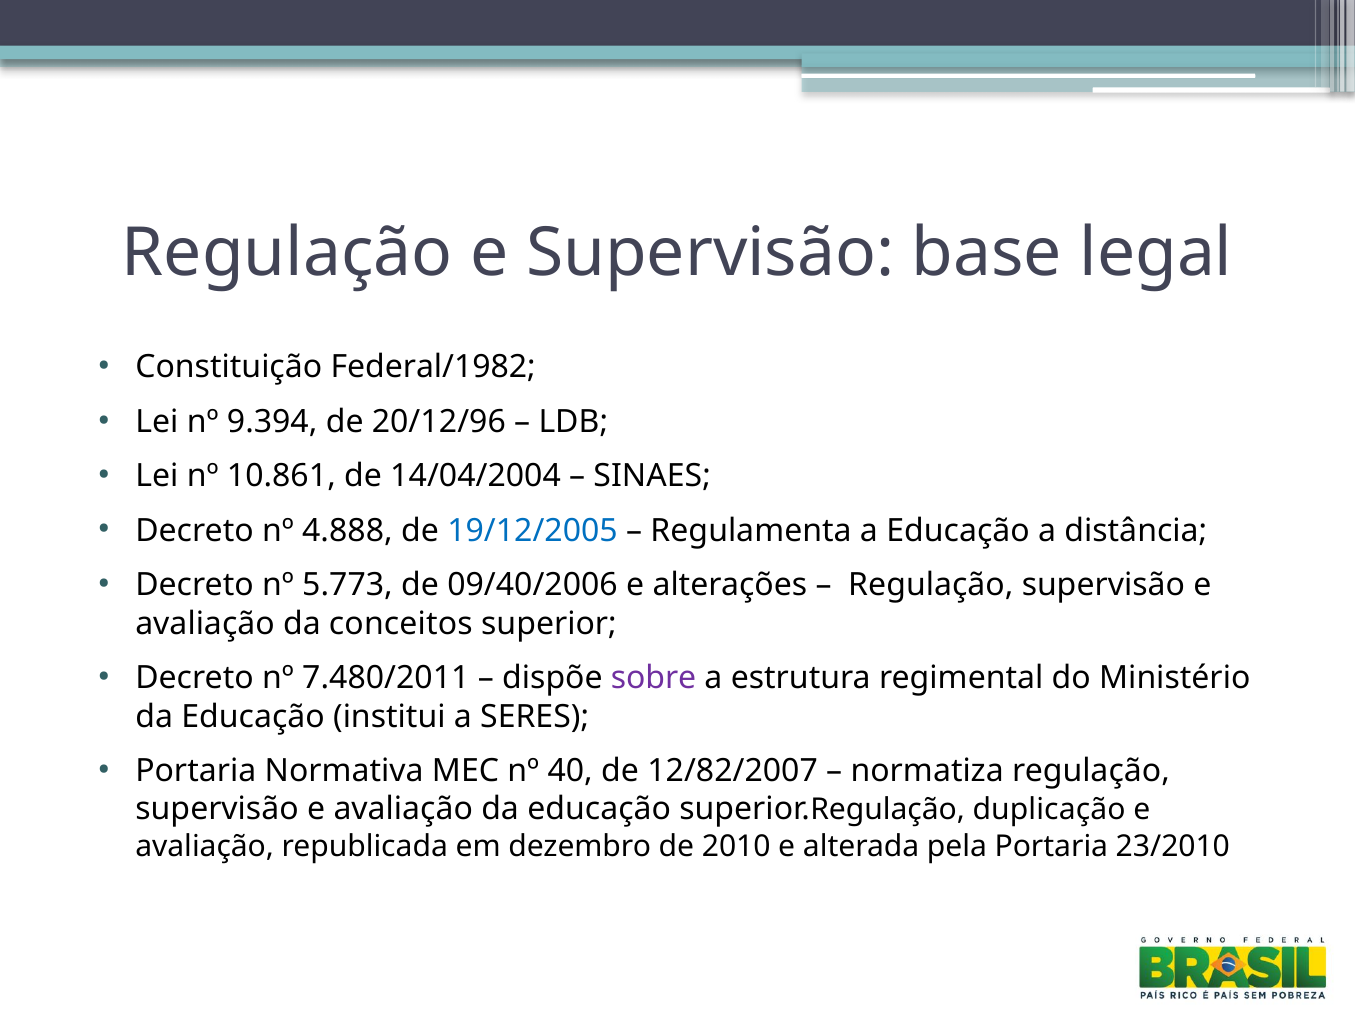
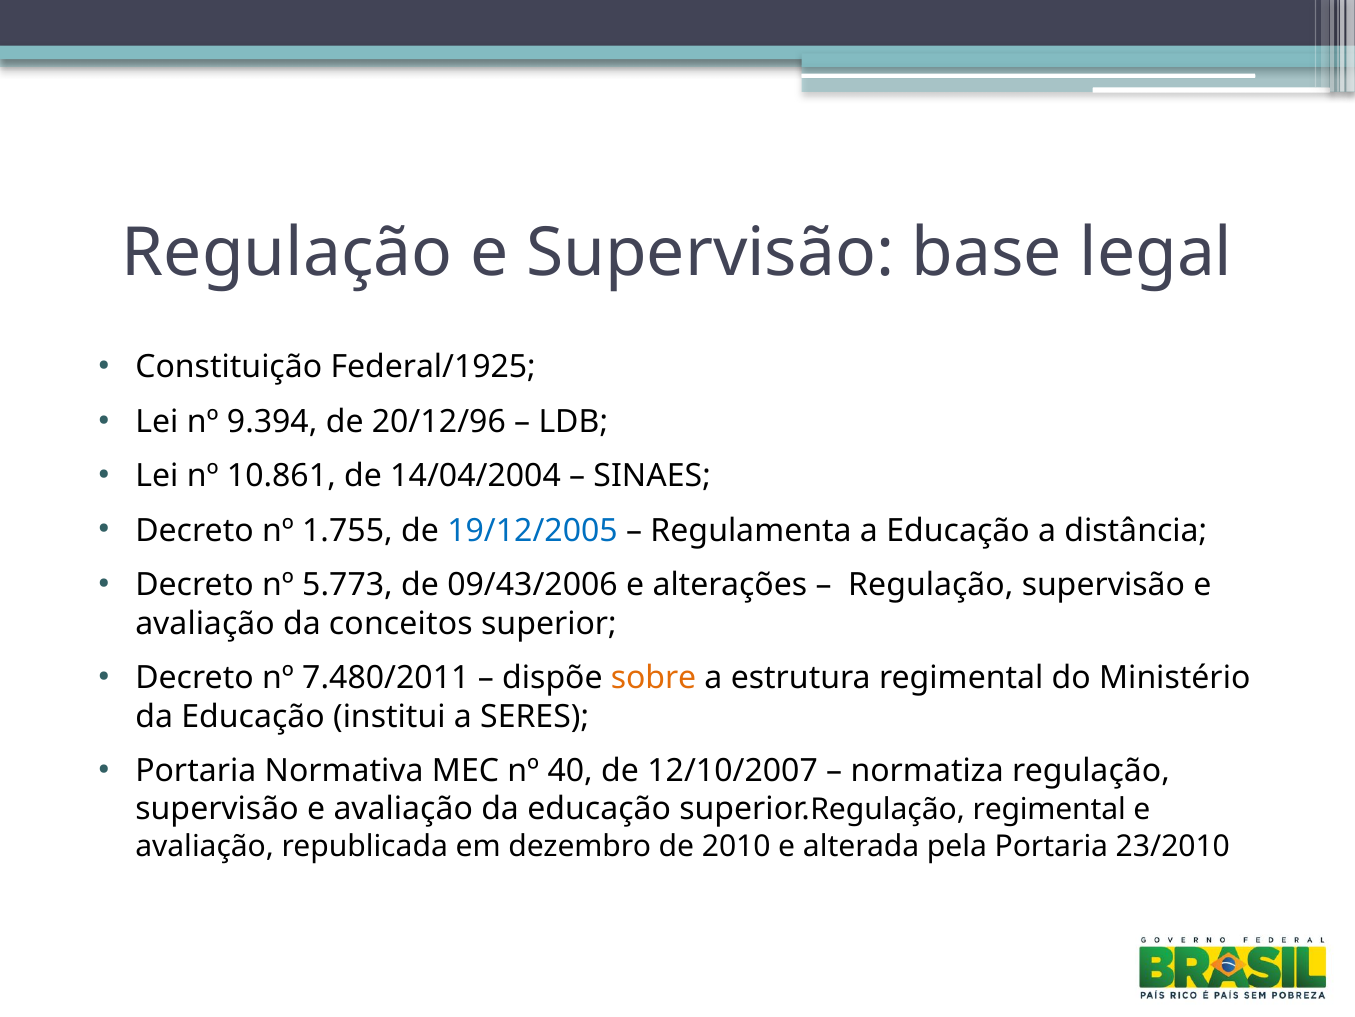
Federal/1982: Federal/1982 -> Federal/1925 (433, 367)
4.888: 4.888 -> 1.755 (347, 530)
09/40/2006: 09/40/2006 -> 09/43/2006 (533, 585)
sobre colour: purple -> orange (654, 678)
12/82/2007: 12/82/2007 -> 12/10/2007 (733, 770)
superior.Regulação duplicação: duplicação -> regimental (1049, 809)
